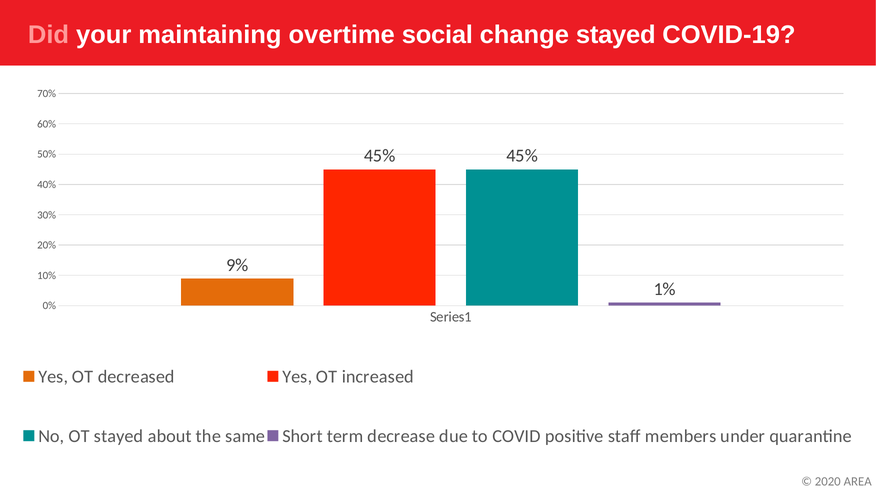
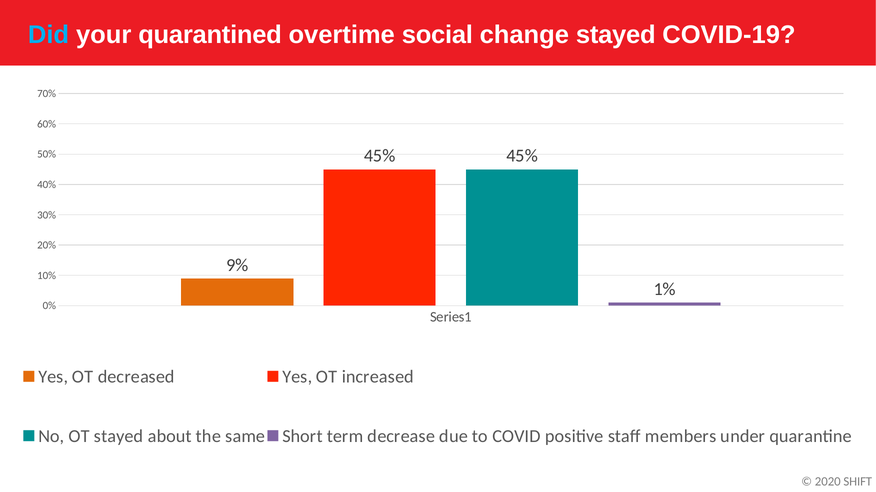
Did colour: pink -> light blue (49, 35)
maintaining: maintaining -> quarantined (210, 35)
AREA: AREA -> SHIFT (858, 482)
